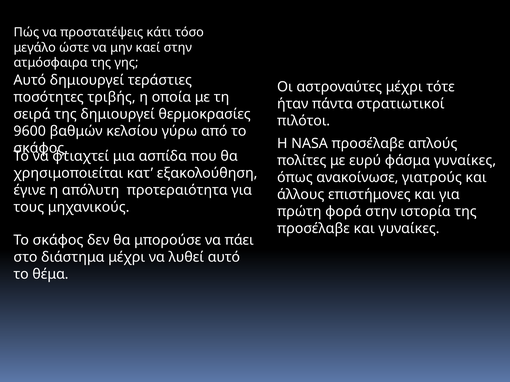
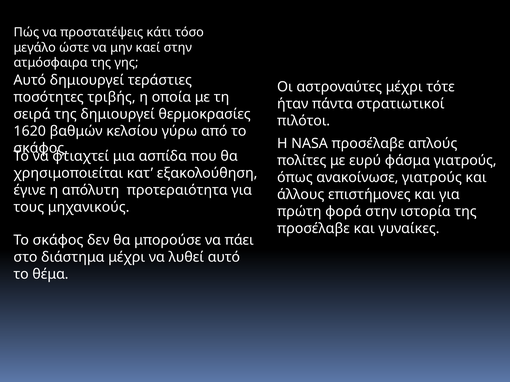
9600: 9600 -> 1620 (30, 131)
φάσμα γυναίκες: γυναίκες -> γιατρούς (465, 161)
